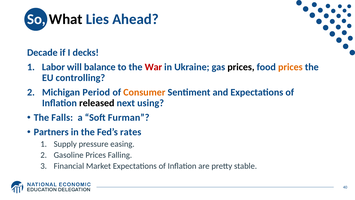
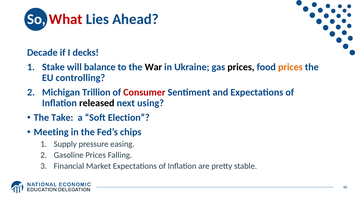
What colour: black -> red (66, 19)
Labor: Labor -> Stake (53, 67)
War colour: red -> black (153, 67)
Period: Period -> Trillion (96, 92)
Consumer colour: orange -> red (144, 92)
Falls: Falls -> Take (62, 117)
Furman: Furman -> Election (129, 117)
Partners: Partners -> Meeting (51, 132)
rates: rates -> chips (131, 132)
